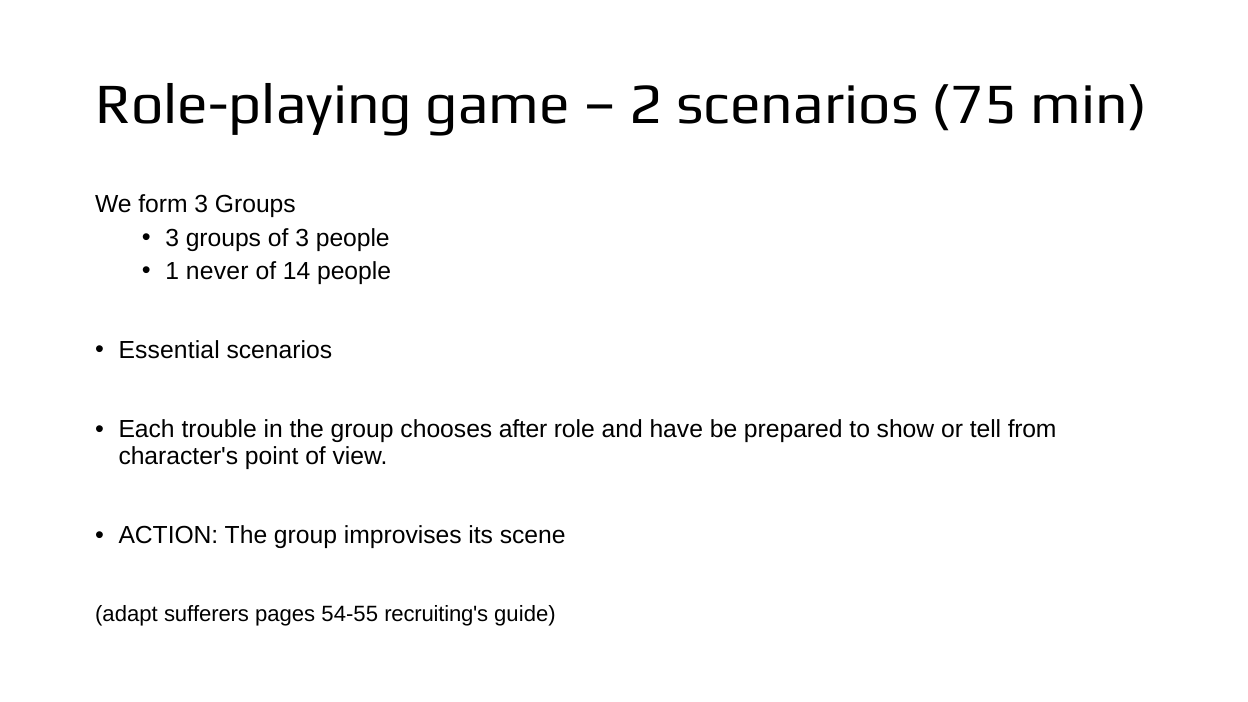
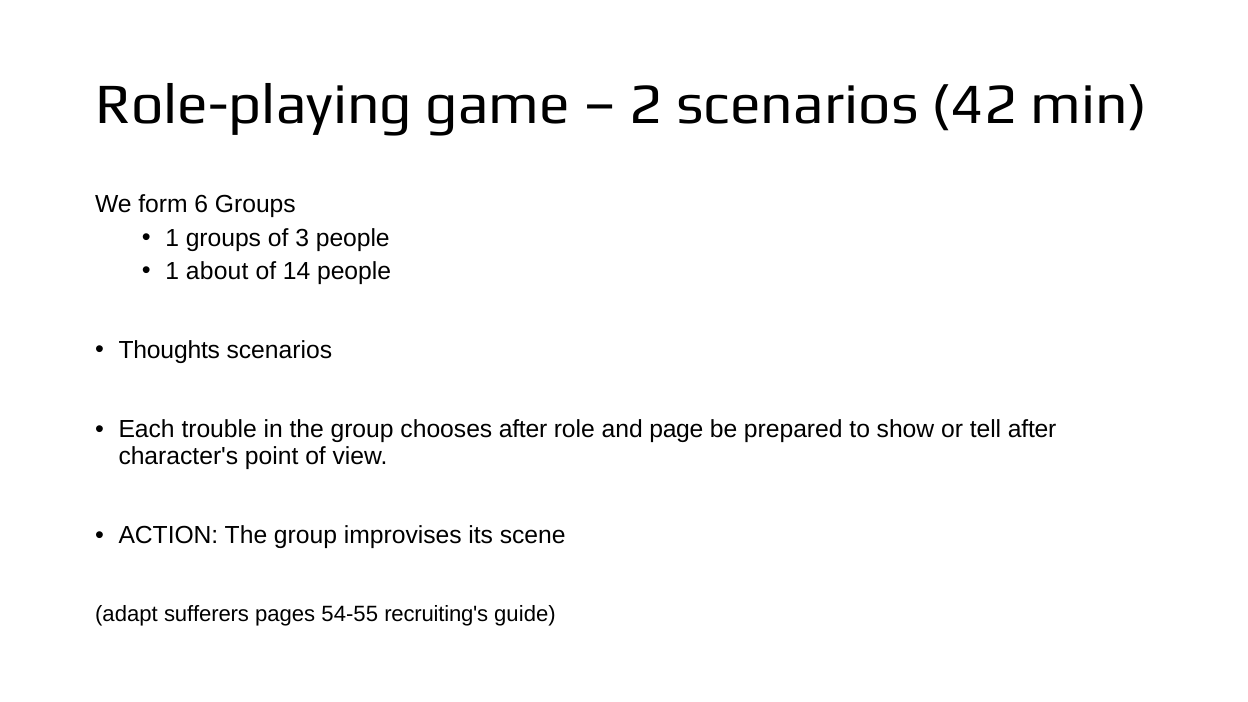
75: 75 -> 42 (975, 105)
form 3: 3 -> 6 (201, 205)
3: 3 -> 1 (172, 238)
never: never -> about (217, 271)
Essential: Essential -> Thoughts (169, 350)
have: have -> page (676, 430)
tell from: from -> after (1032, 430)
